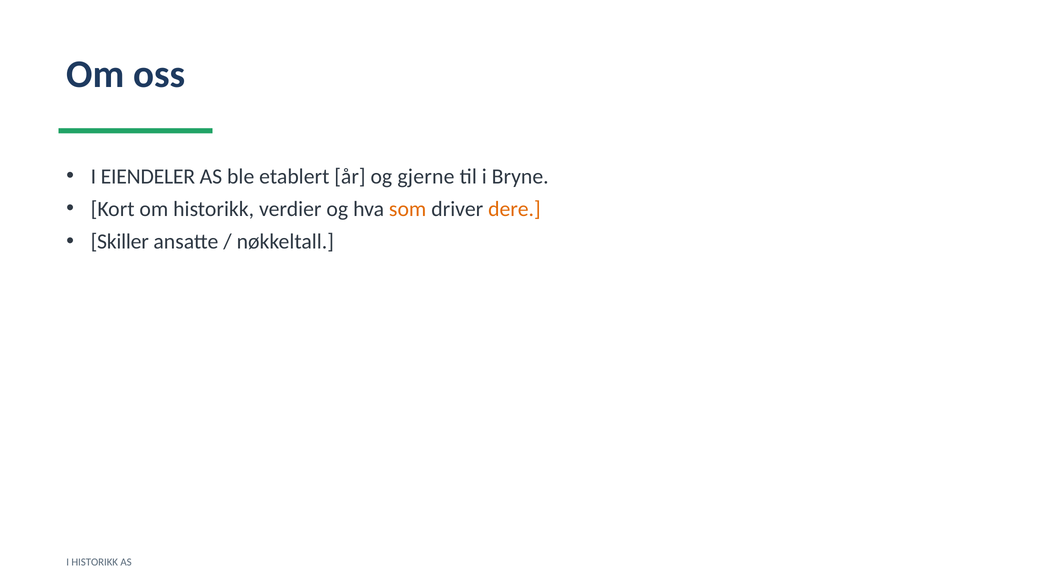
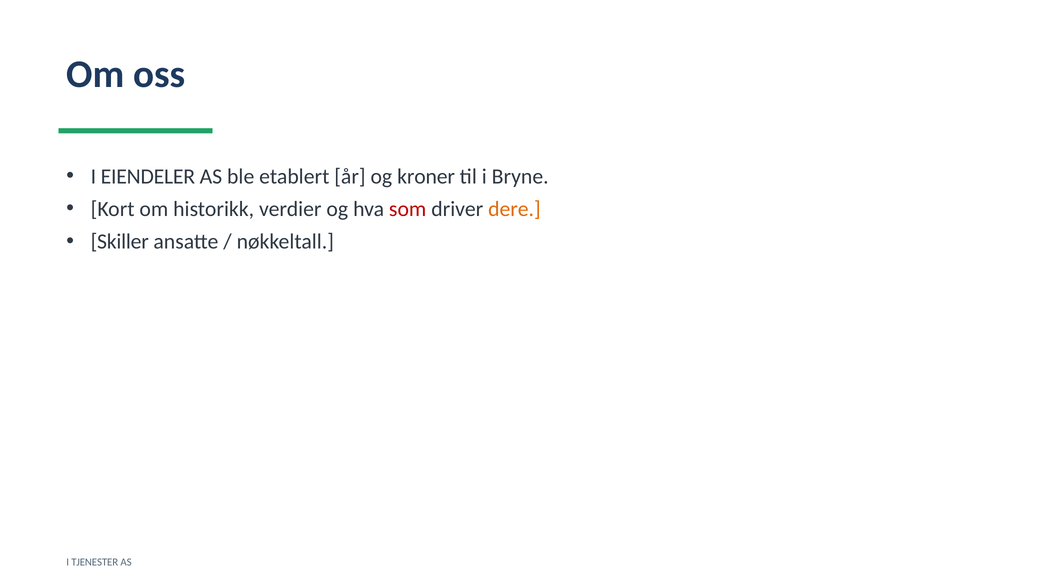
gjerne: gjerne -> kroner (426, 176)
som colour: orange -> red (408, 209)
I HISTORIKK: HISTORIKK -> TJENESTER (95, 562)
